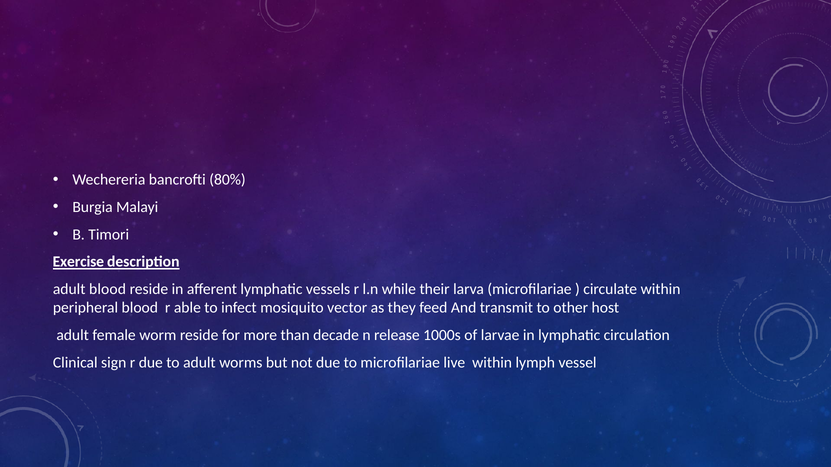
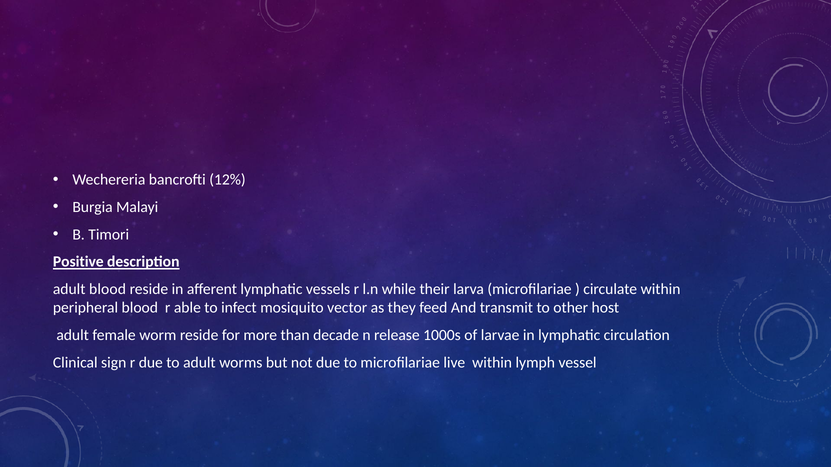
80%: 80% -> 12% (227, 180)
Exercise: Exercise -> Positive (78, 262)
